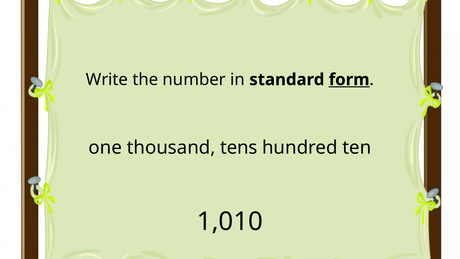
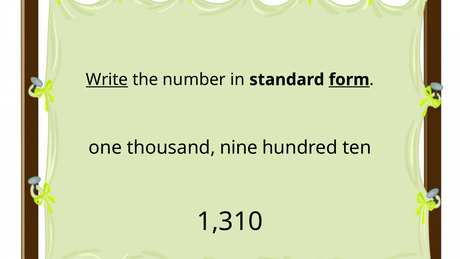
Write underline: none -> present (107, 80)
tens: tens -> nine (239, 147)
1,010: 1,010 -> 1,310 (230, 221)
